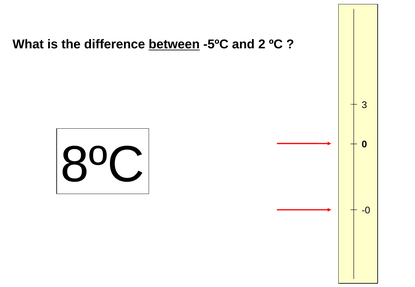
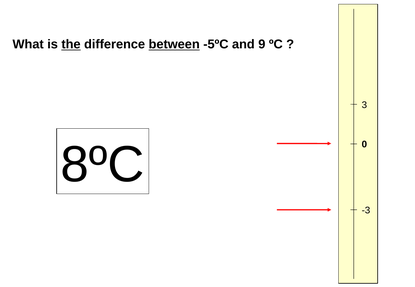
the underline: none -> present (71, 44)
2: 2 -> 9 (262, 44)
-0: -0 -> -3 (366, 211)
